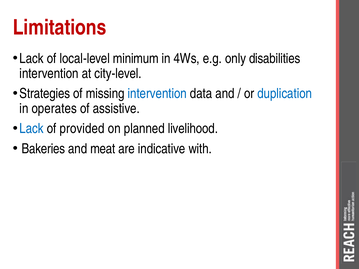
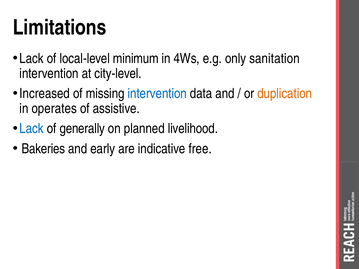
Limitations colour: red -> black (60, 28)
disabilities: disabilities -> sanitation (275, 58)
Strategies: Strategies -> Increased (45, 94)
duplication colour: blue -> orange (285, 94)
provided: provided -> generally (82, 129)
meat: meat -> early (103, 149)
with: with -> free (200, 149)
